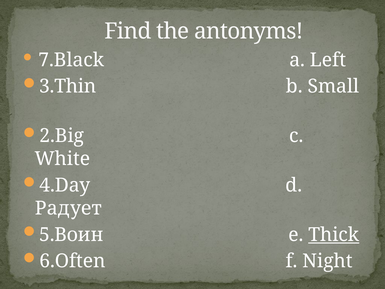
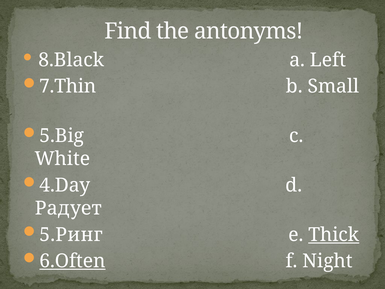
7.Black: 7.Black -> 8.Black (71, 60)
3.Thin: 3.Thin -> 7.Thin (68, 86)
2.Big: 2.Big -> 5.Big (62, 136)
5.Воин: 5.Воин -> 5.Ринг (71, 234)
6.Often underline: none -> present (72, 261)
